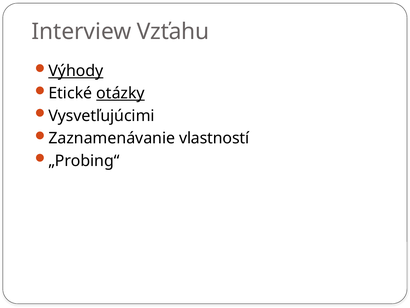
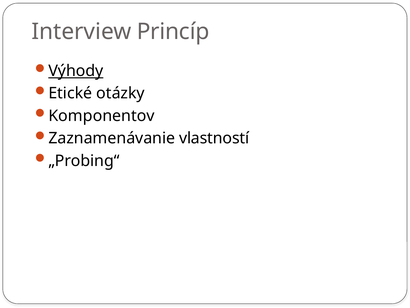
Vzťahu: Vzťahu -> Princíp (173, 32)
otázky underline: present -> none (120, 93)
Vysvetľujúcimi: Vysvetľujúcimi -> Komponentov (101, 116)
